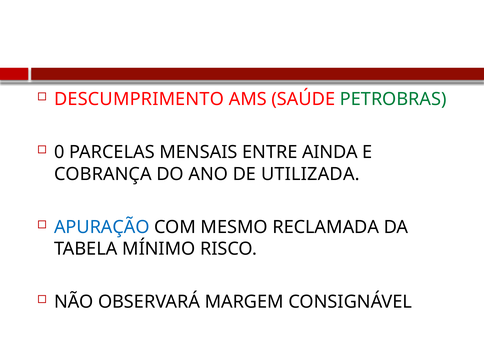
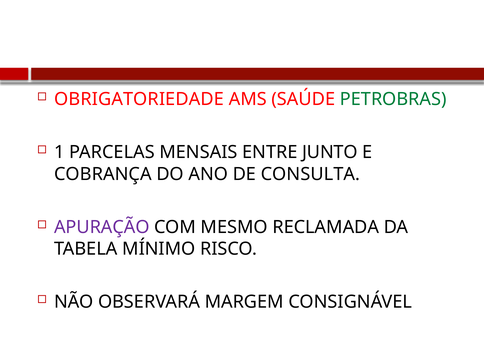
DESCUMPRIMENTO: DESCUMPRIMENTO -> OBRIGATORIEDADE (139, 99)
0: 0 -> 1 (59, 152)
AINDA: AINDA -> JUNTO (330, 152)
UTILIZADA: UTILIZADA -> CONSULTA (310, 174)
APURAÇÃO colour: blue -> purple (102, 227)
